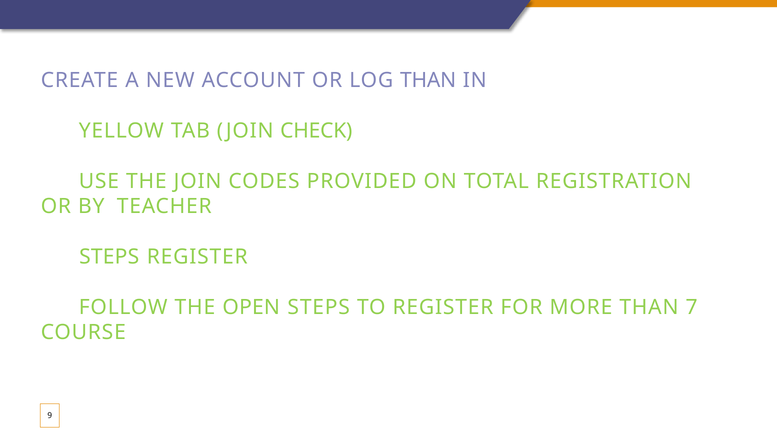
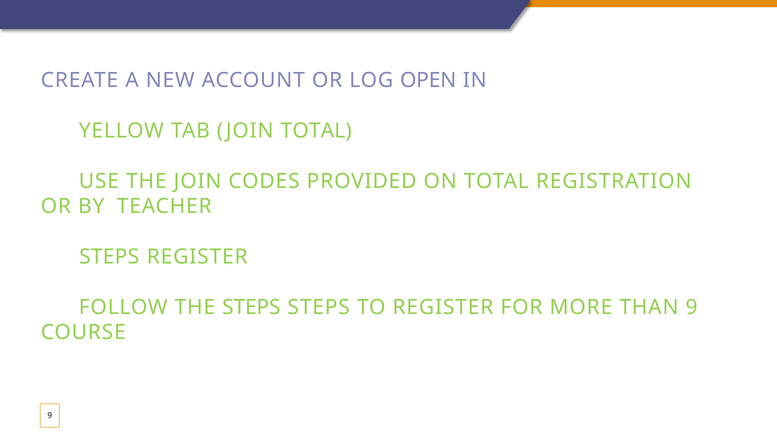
LOG THAN: THAN -> OPEN (428, 80)
JOIN CHECK: CHECK -> TOTAL (316, 131)
THE OPEN: OPEN -> STEPS (251, 307)
THAN 7: 7 -> 9 (692, 307)
